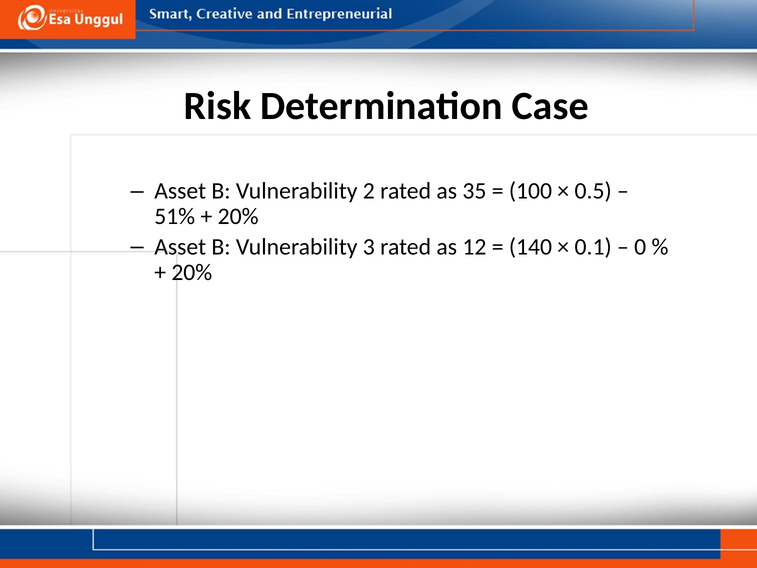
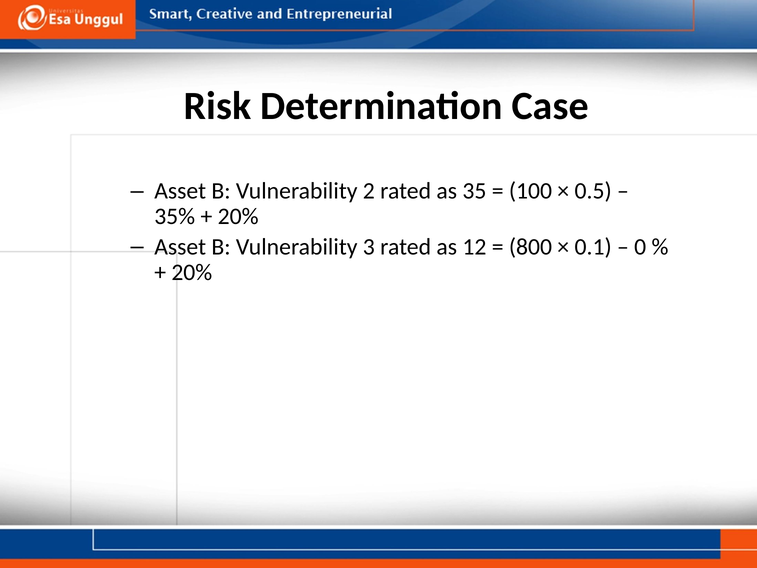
51%: 51% -> 35% (175, 217)
140: 140 -> 800 (530, 247)
